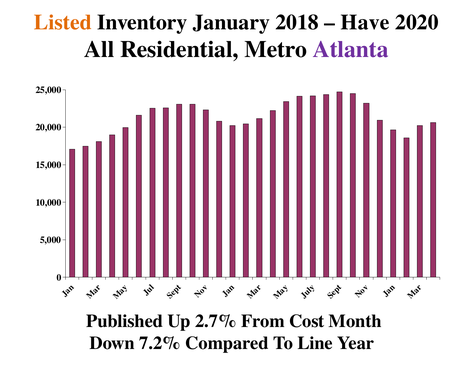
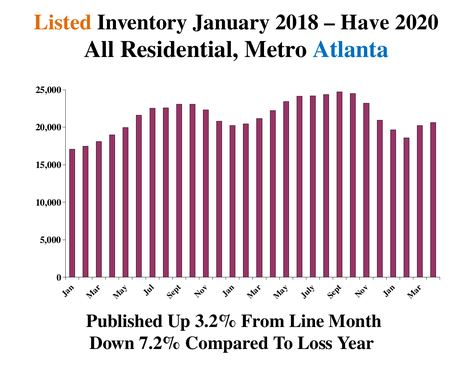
Atlanta colour: purple -> blue (351, 50)
2.7%: 2.7% -> 3.2% (216, 322)
Cost: Cost -> Line (307, 322)
Line: Line -> Loss (315, 344)
